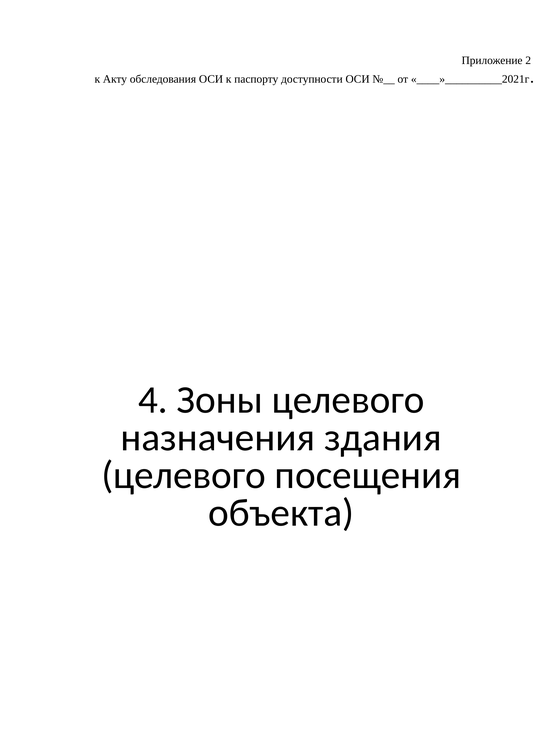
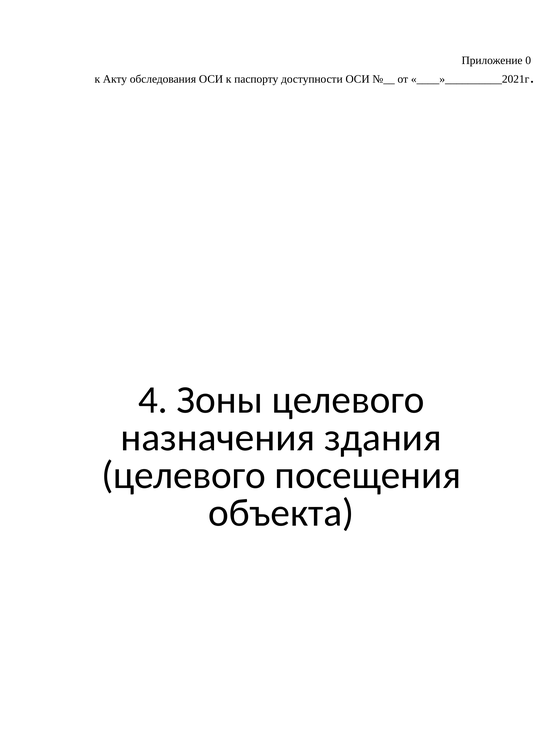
2: 2 -> 0 (528, 60)
